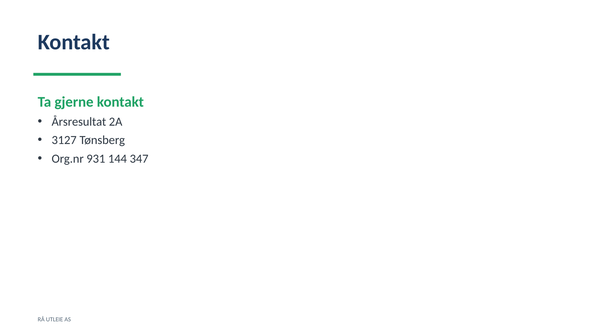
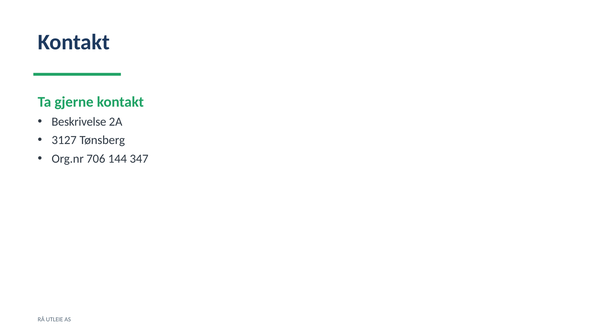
Årsresultat: Årsresultat -> Beskrivelse (79, 122)
931: 931 -> 706 (96, 159)
